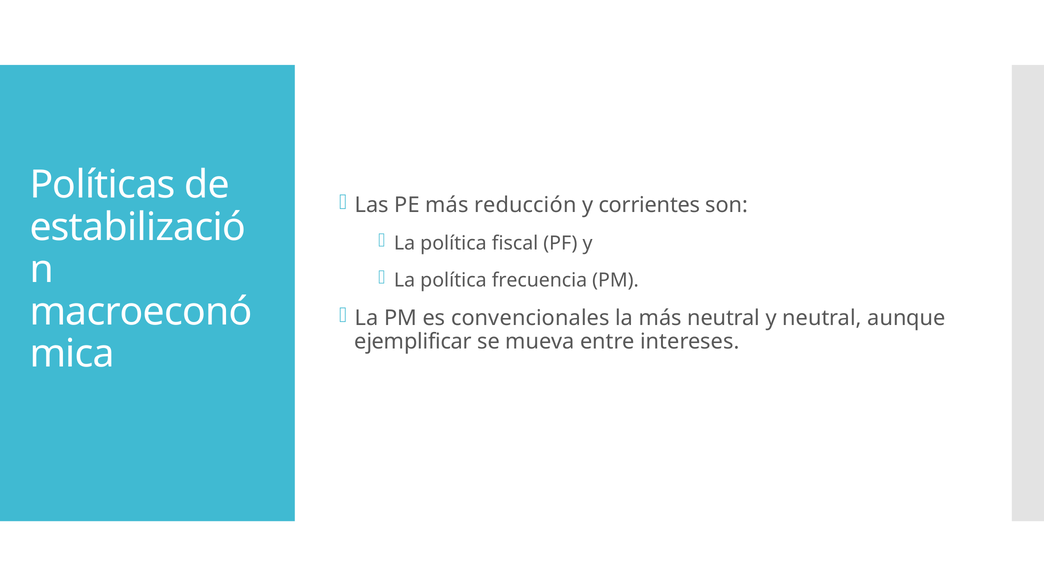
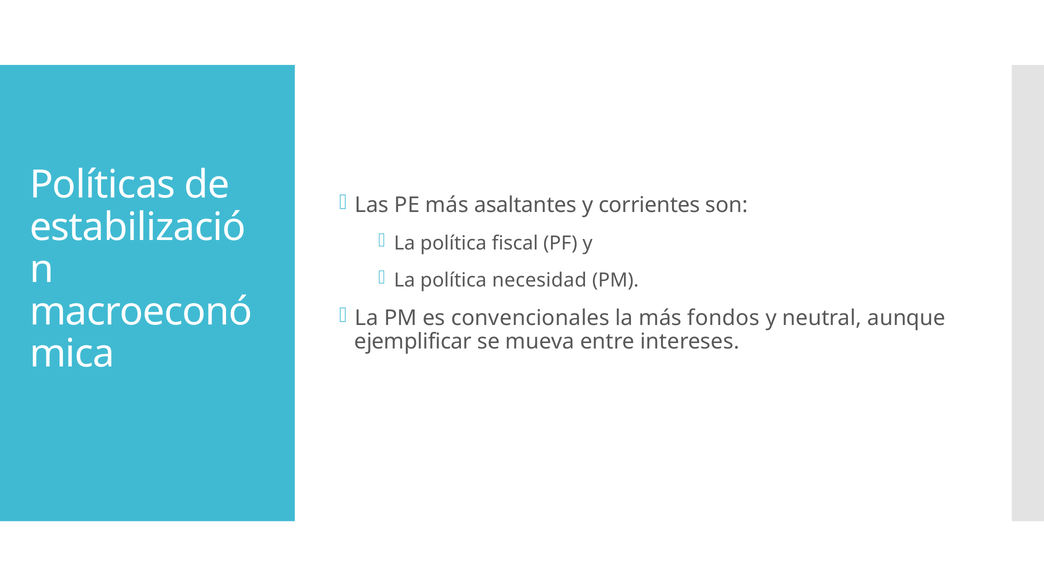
reducción: reducción -> asaltantes (525, 205)
frecuencia: frecuencia -> necesidad (539, 280)
más neutral: neutral -> fondos (724, 318)
